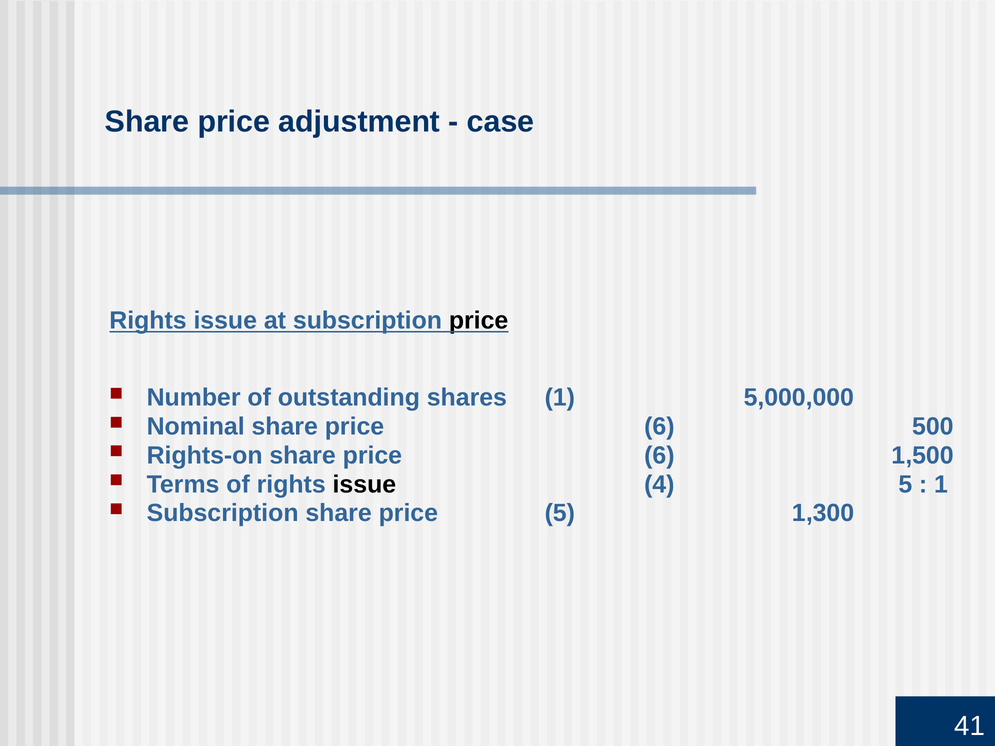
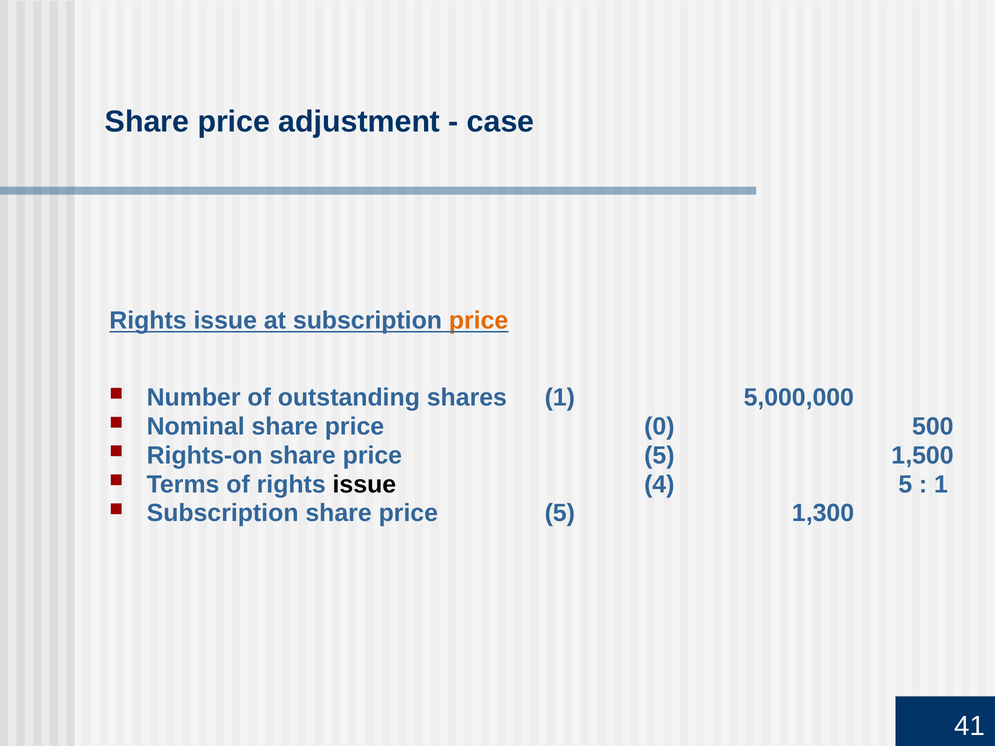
price colour: black -> orange (479, 321)
Nominal share price 6: 6 -> 0 (659, 427)
Rights-on share price 6: 6 -> 5 (659, 456)
